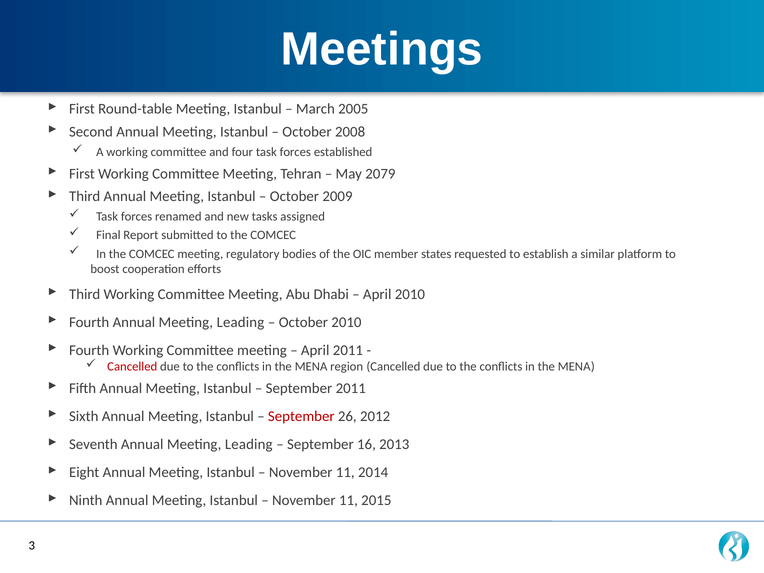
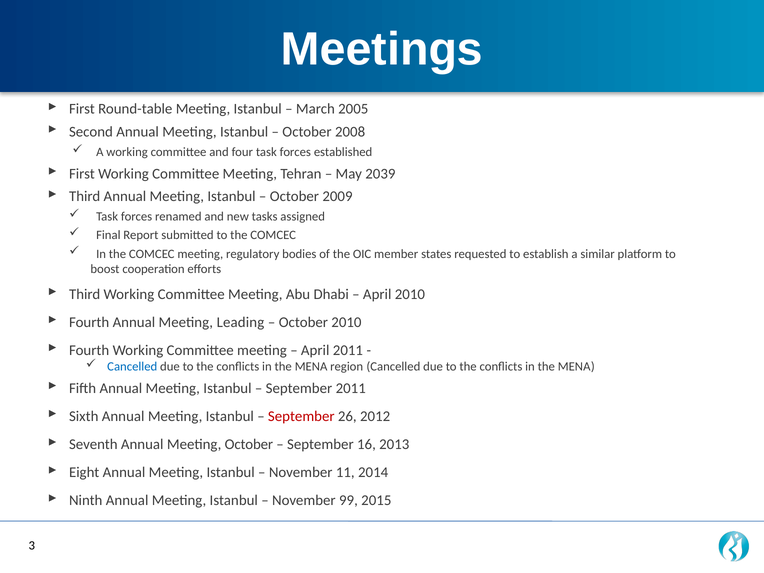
2079: 2079 -> 2039 (380, 174)
Cancelled colour: red -> blue (132, 367)
Seventh Annual Meeting Leading: Leading -> October (249, 445)
11: 11 -> 99 (348, 501)
